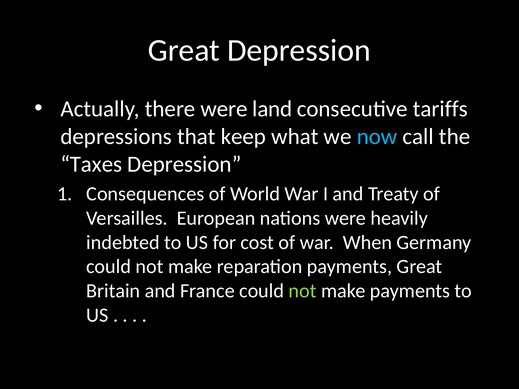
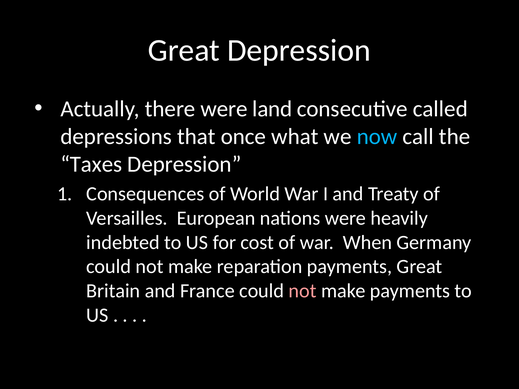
tariffs: tariffs -> called (440, 109)
keep: keep -> once (243, 137)
not colour: light green -> pink (303, 291)
